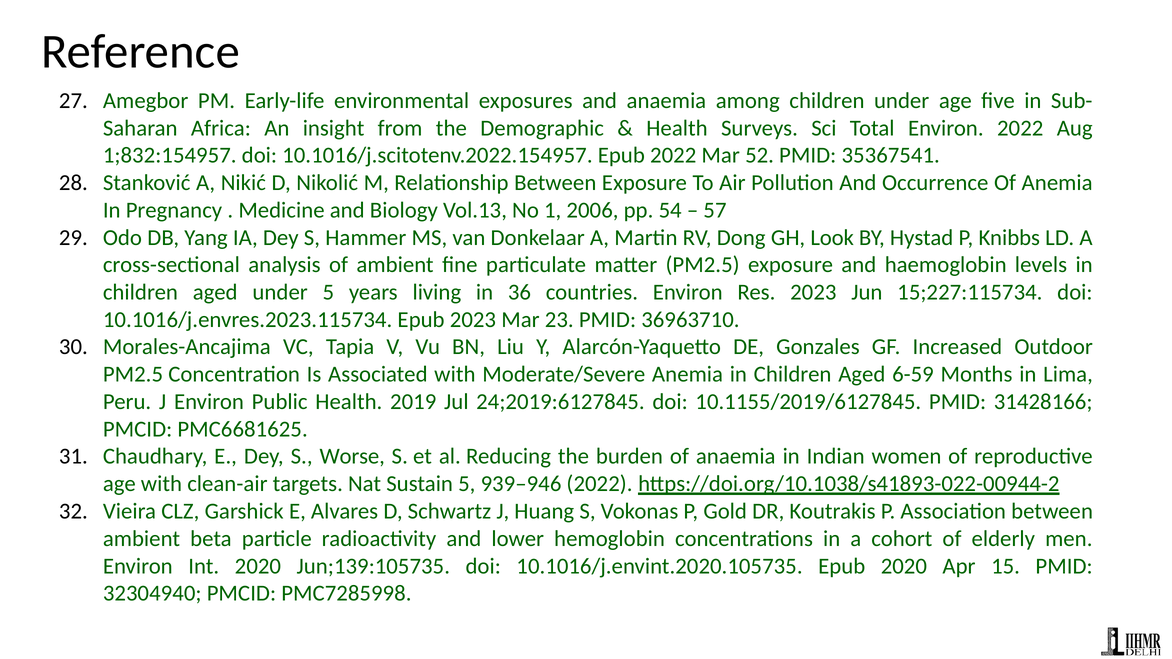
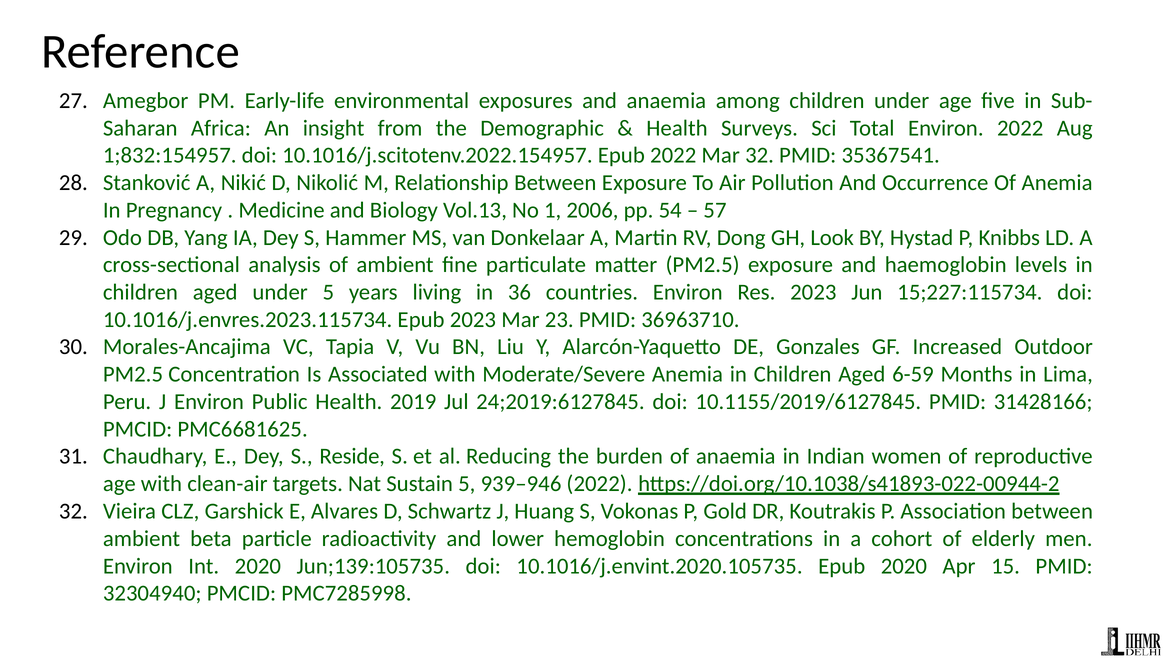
Mar 52: 52 -> 32 (760, 156)
Worse: Worse -> Reside (352, 457)
